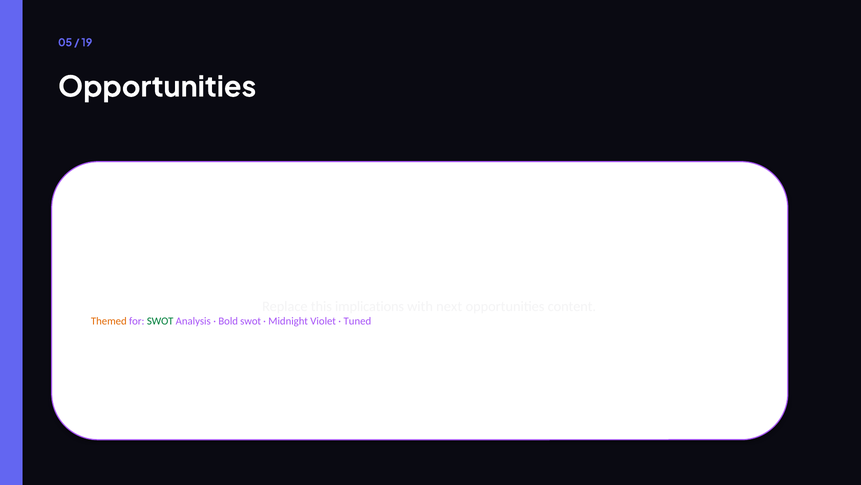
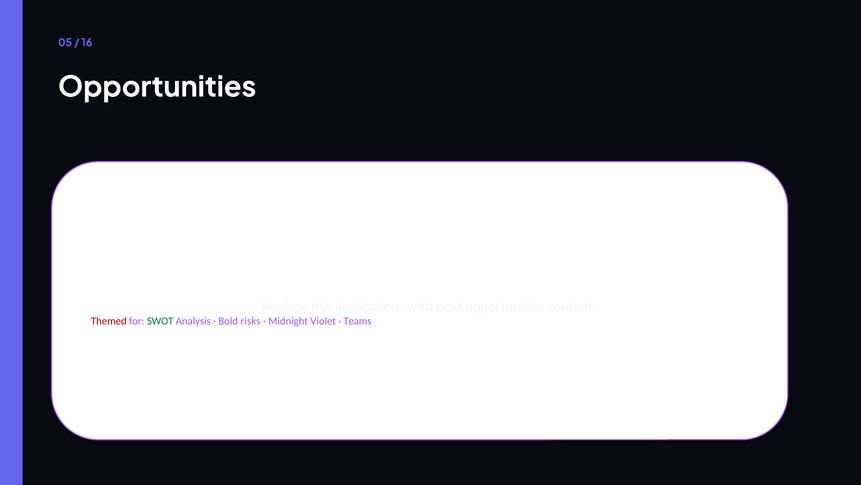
19: 19 -> 16 (87, 43)
Themed colour: orange -> red (109, 321)
Bold swot: swot -> risks (251, 321)
Tuned: Tuned -> Teams (357, 321)
